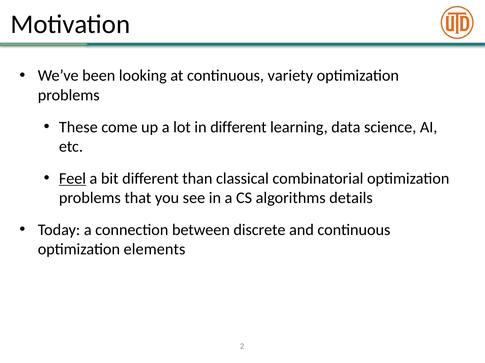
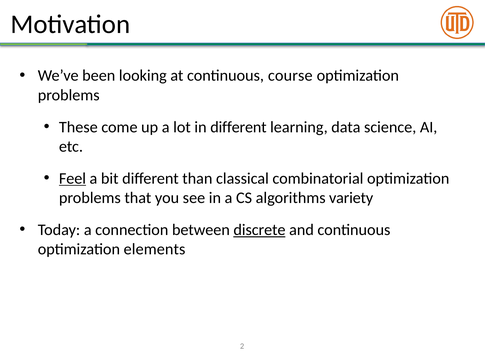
variety: variety -> course (290, 76)
details: details -> variety (351, 198)
discrete underline: none -> present (259, 230)
